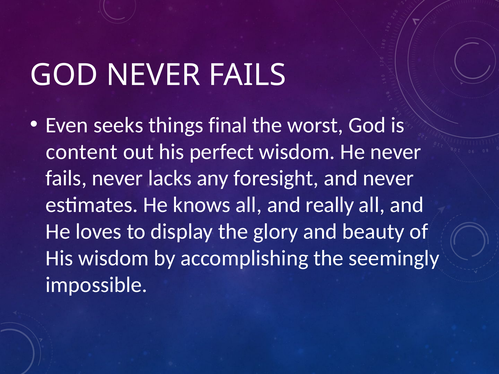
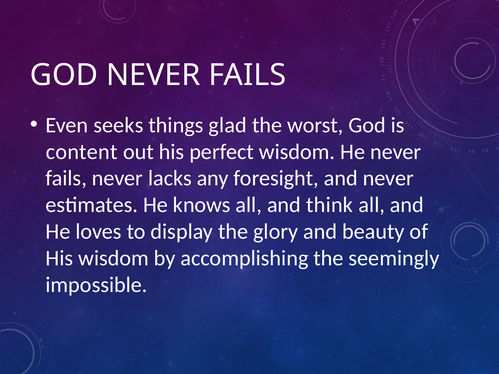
final: final -> glad (228, 125)
really: really -> think (330, 205)
